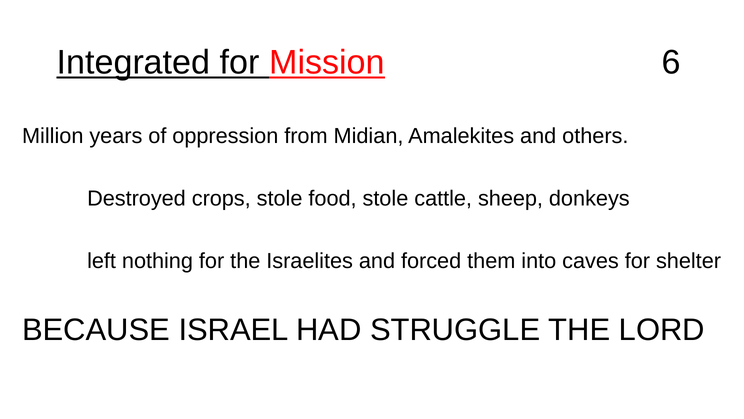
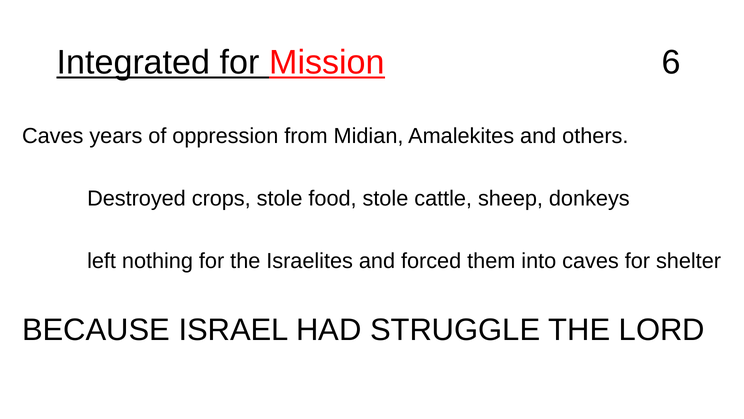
Million: Million -> Caves (53, 136)
